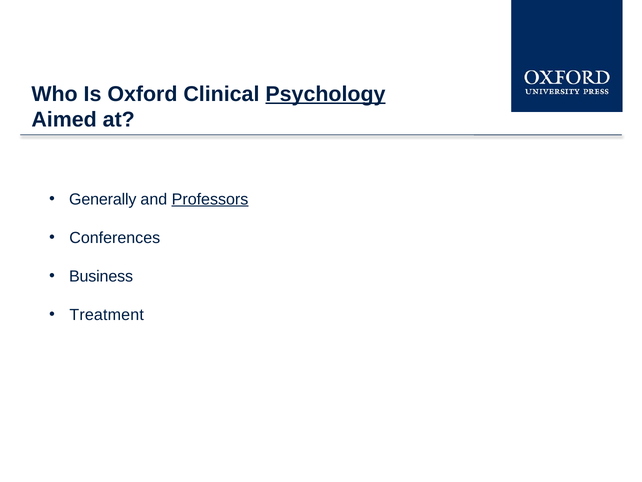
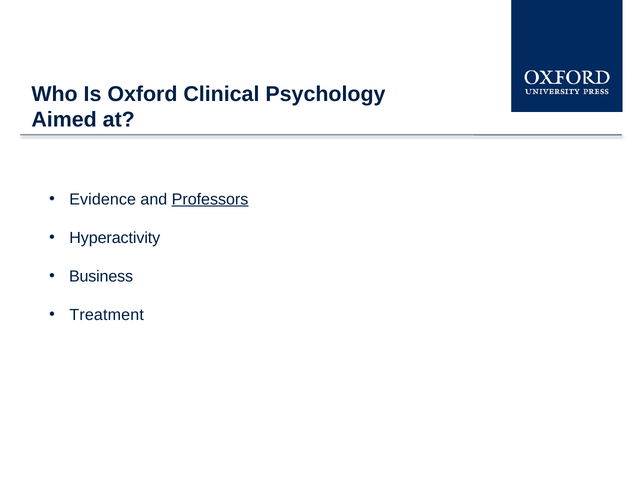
Psychology underline: present -> none (325, 94)
Generally: Generally -> Evidence (103, 199)
Conferences: Conferences -> Hyperactivity (115, 238)
